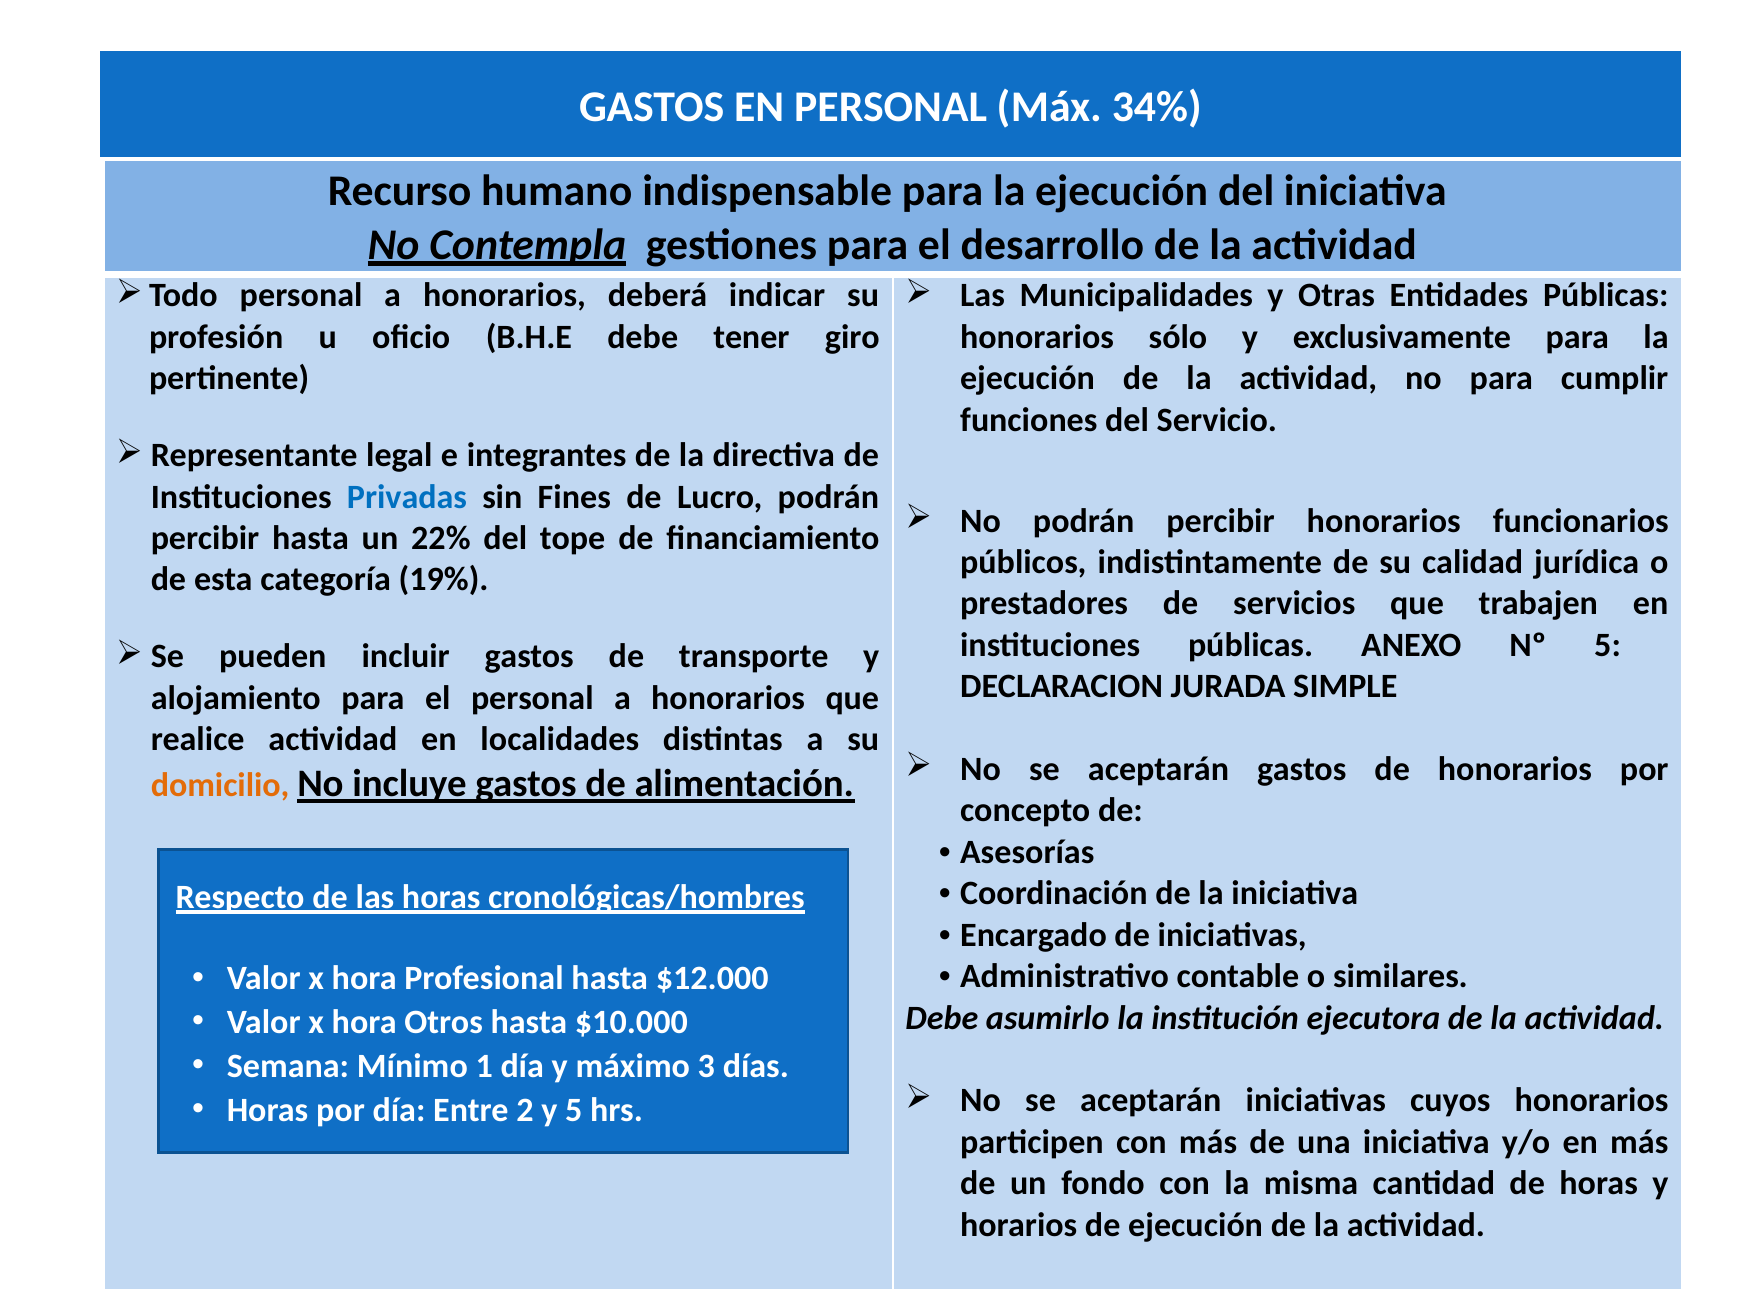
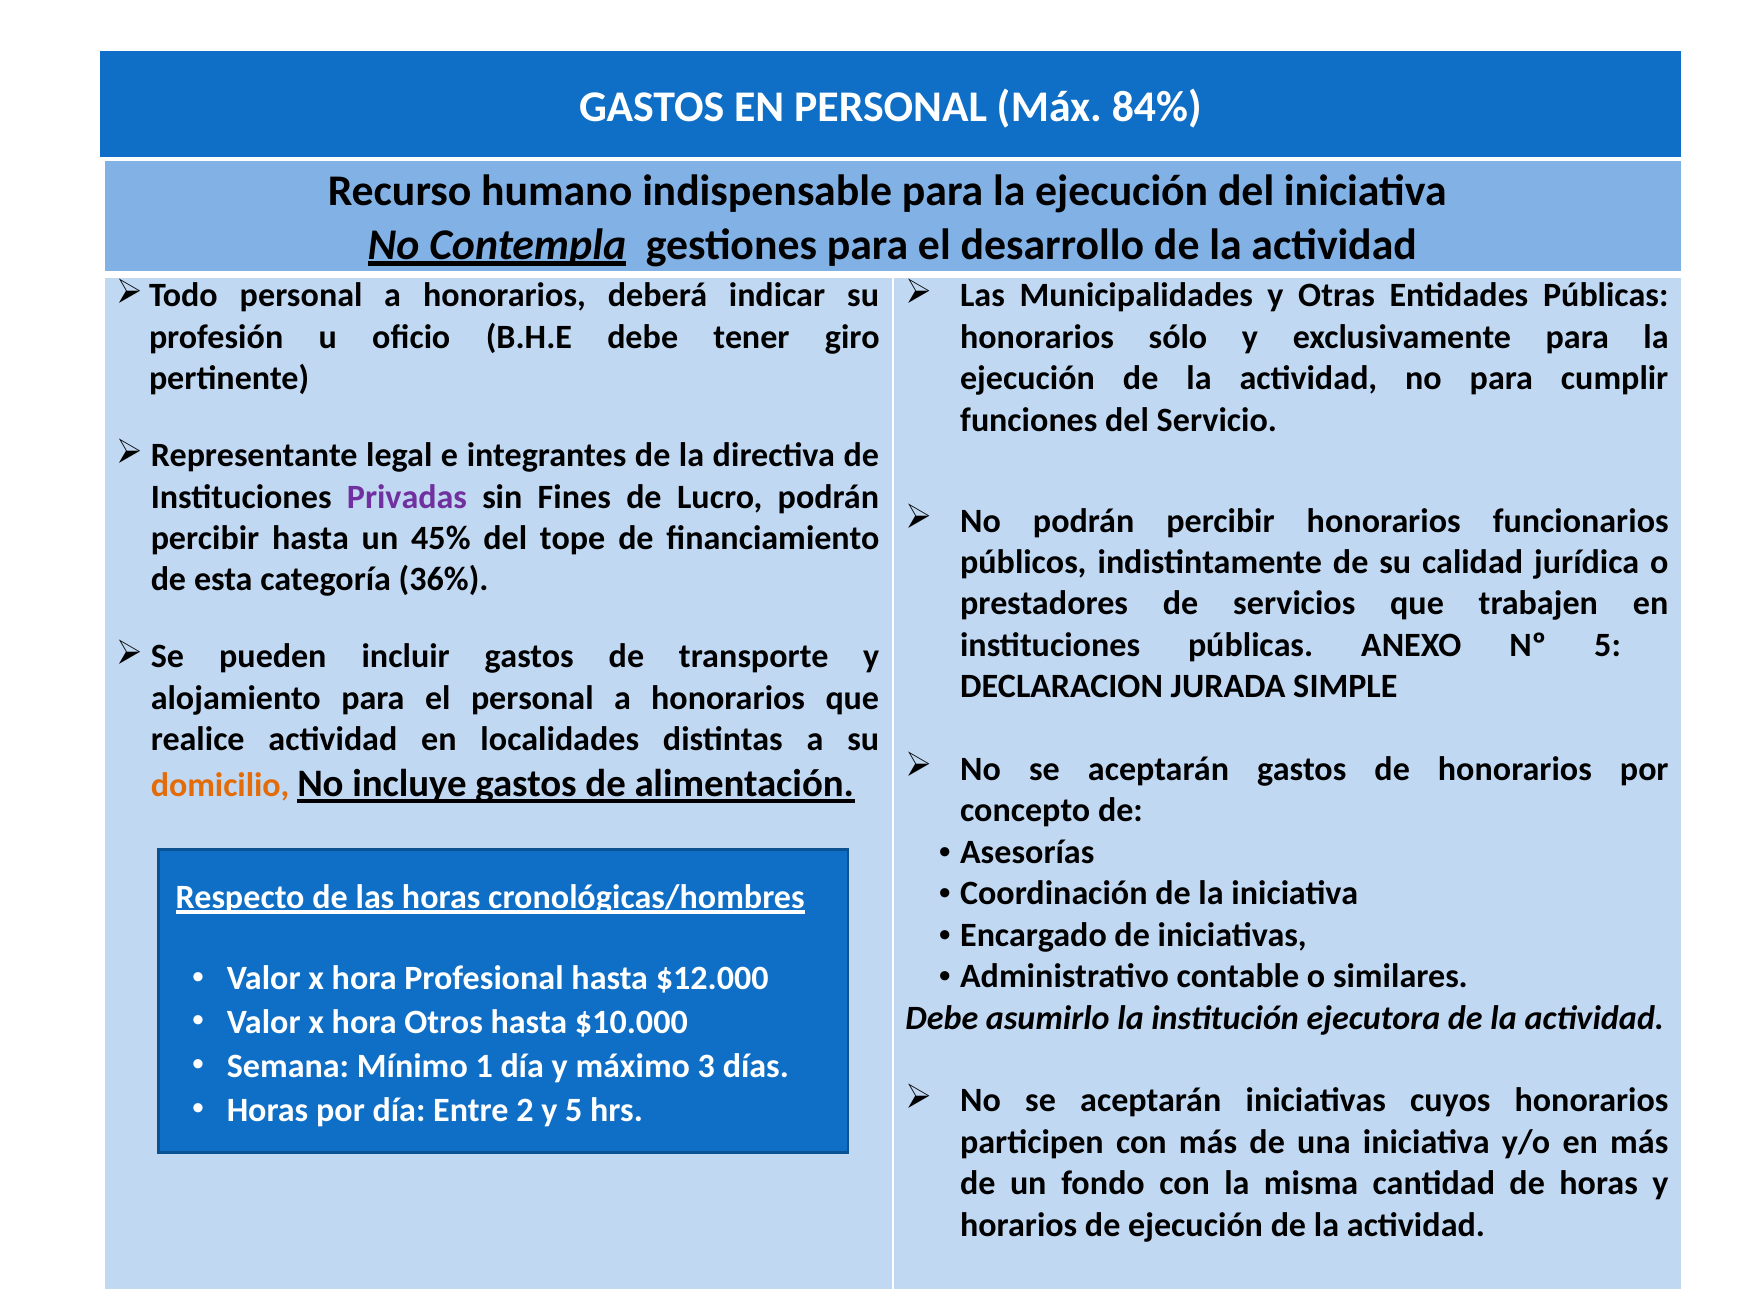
34%: 34% -> 84% (1157, 107)
Privadas colour: blue -> purple (407, 497)
22%: 22% -> 45% (441, 538)
19%: 19% -> 36% (444, 580)
